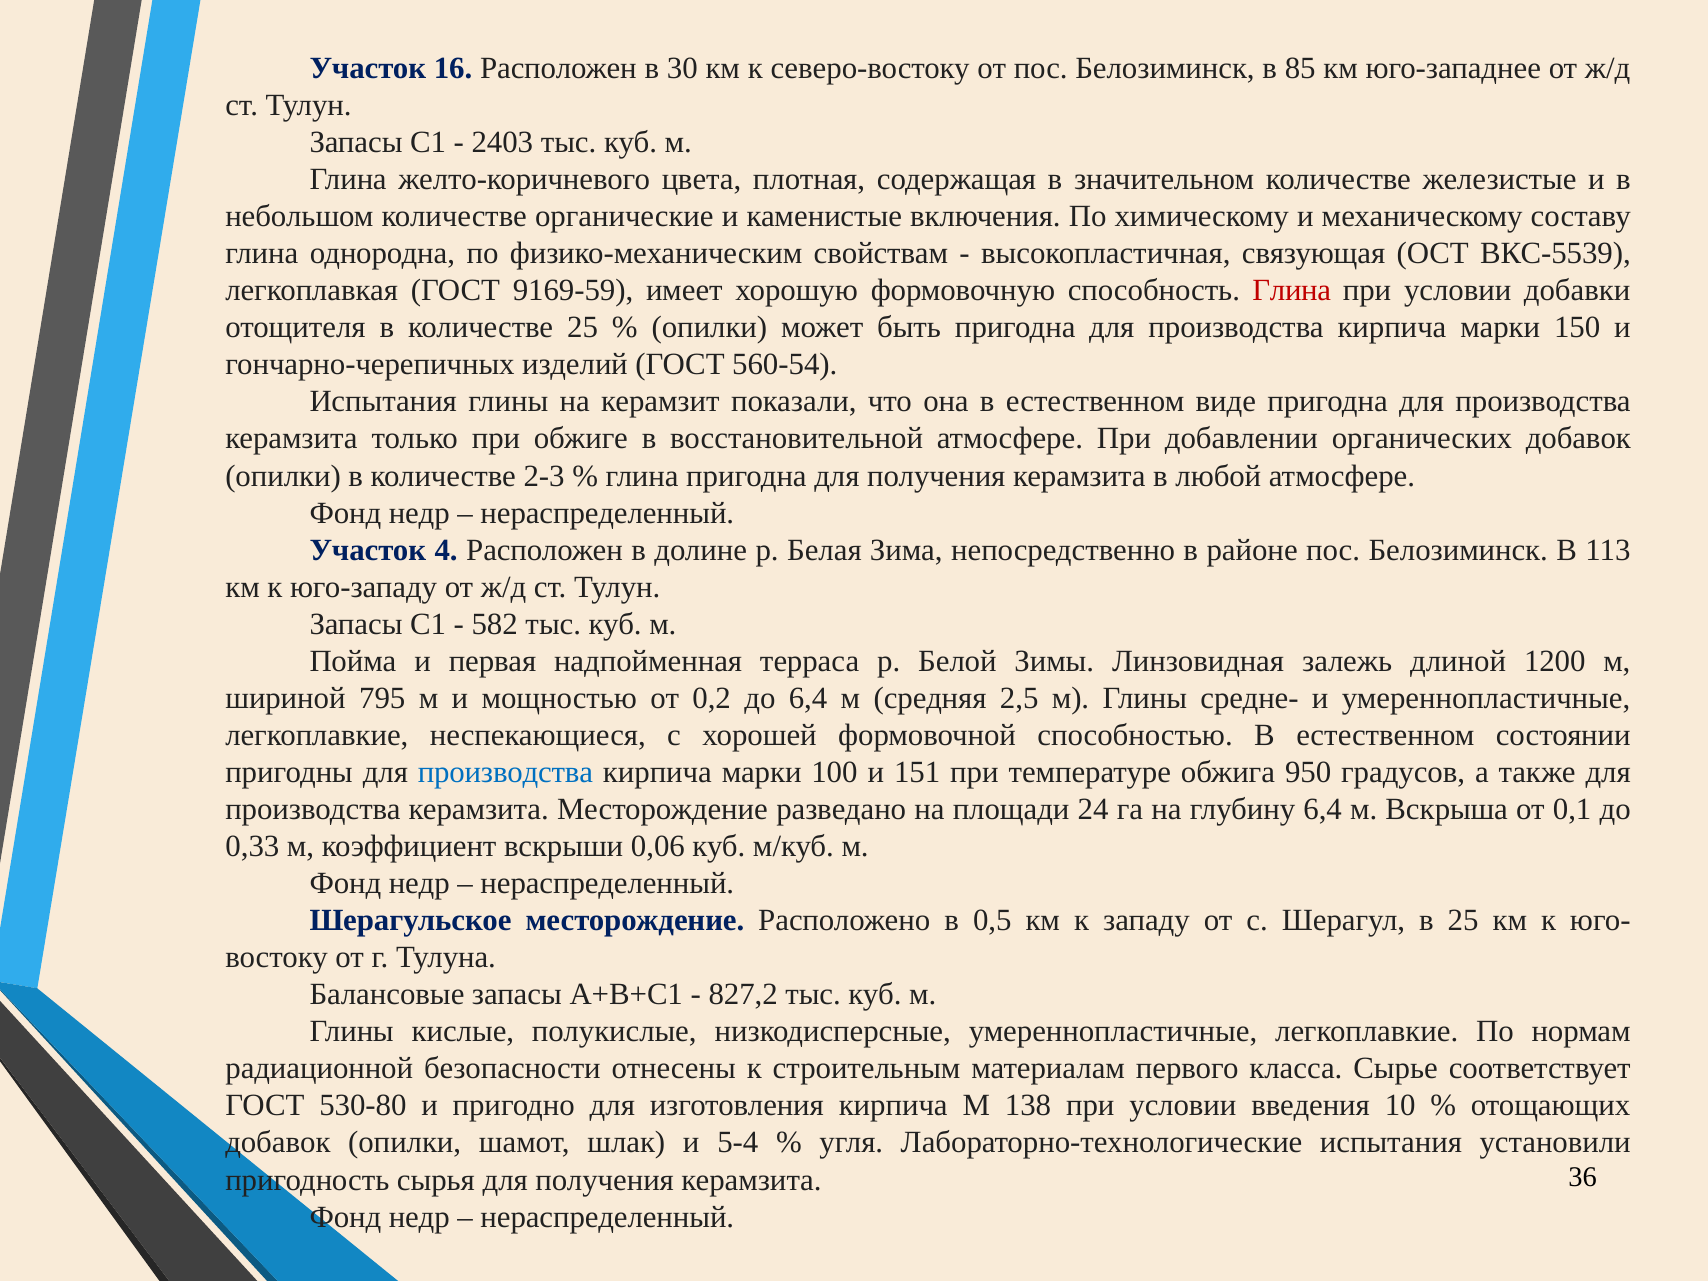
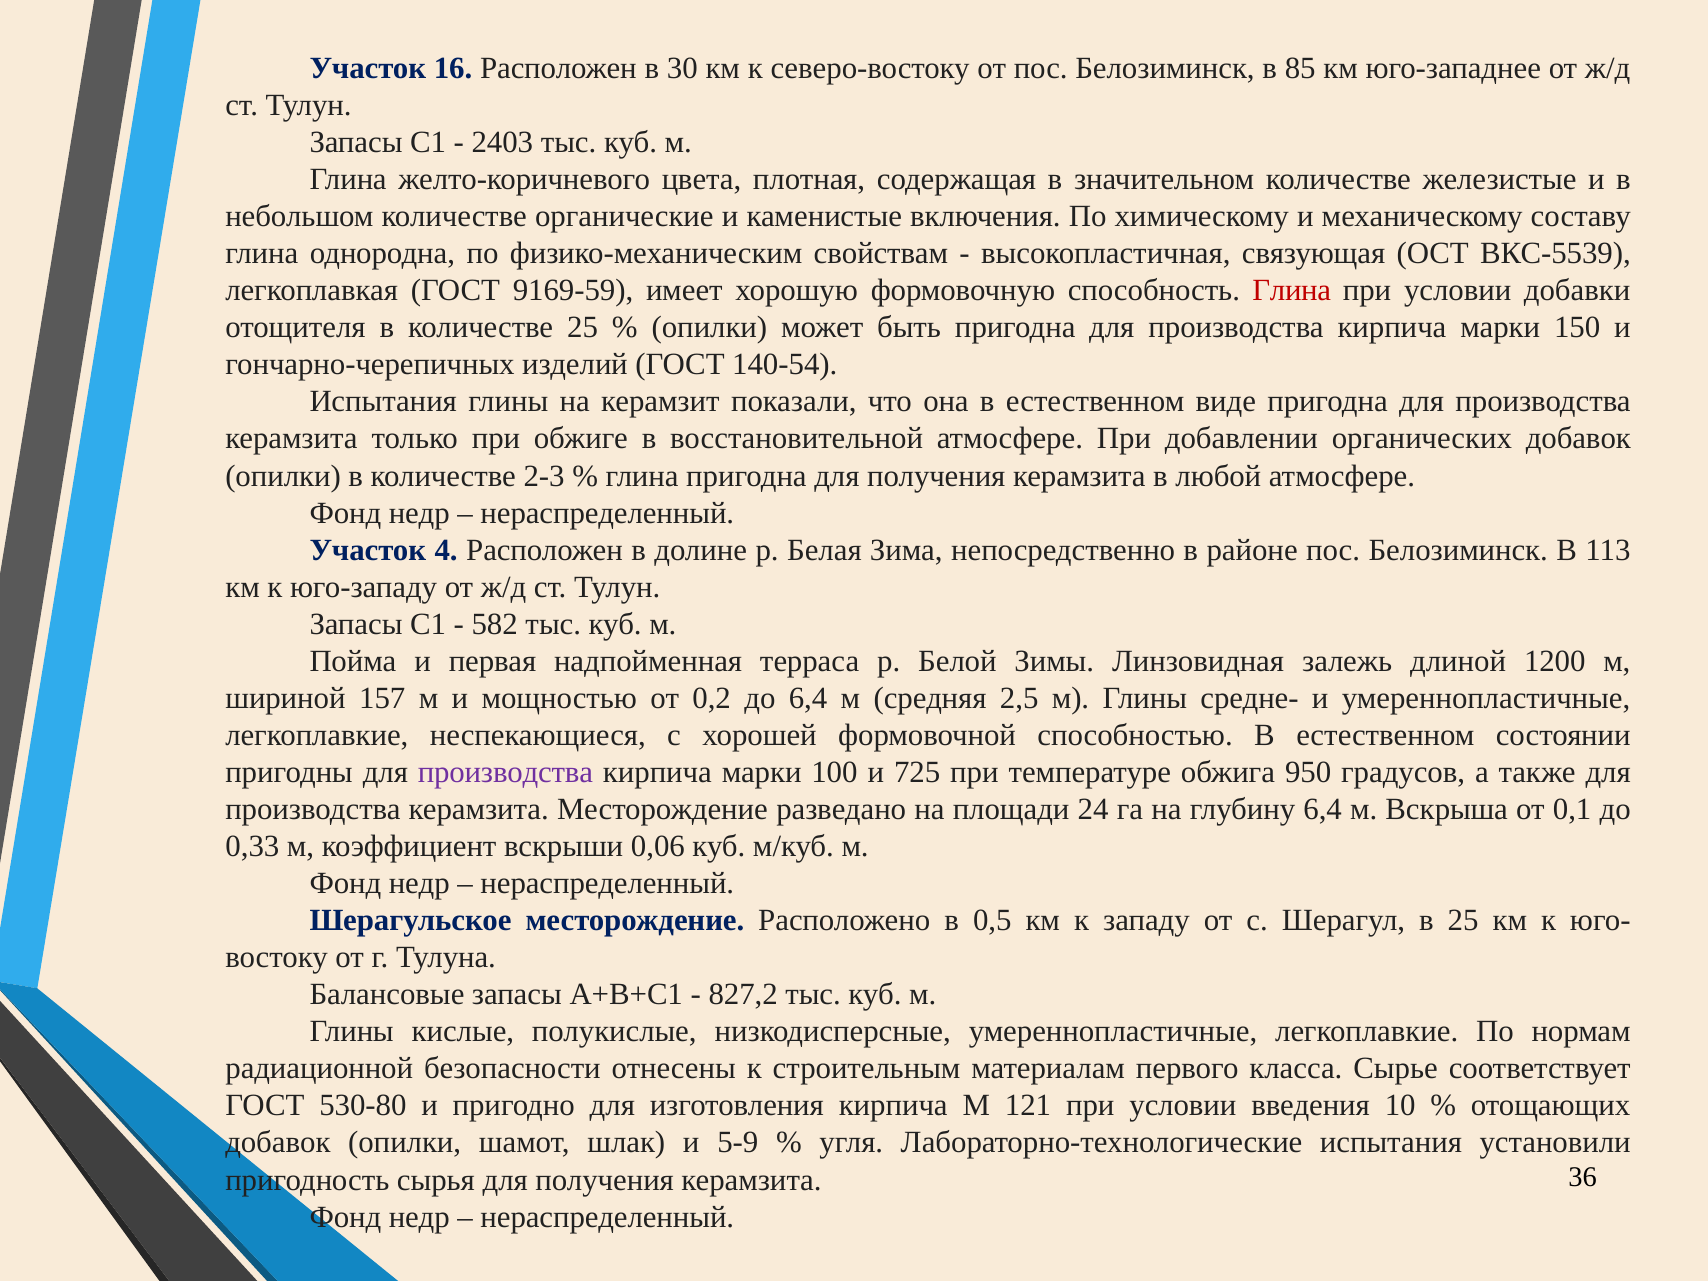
560-54: 560-54 -> 140-54 (785, 365)
795: 795 -> 157 (382, 698)
производства colour: blue -> purple (505, 772)
151: 151 -> 725 (917, 772)
138: 138 -> 121 (1028, 1106)
5-4: 5-4 -> 5-9 (738, 1143)
